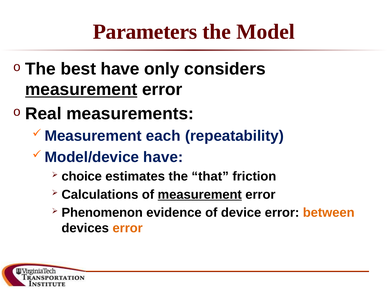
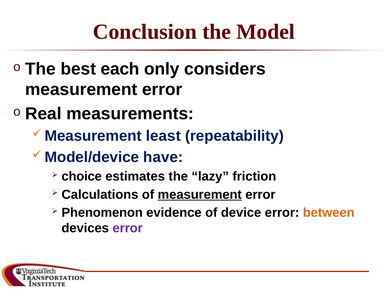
Parameters: Parameters -> Conclusion (145, 32)
best have: have -> each (120, 69)
measurement underline: present -> none (81, 90)
each: each -> least (163, 136)
that: that -> lazy (210, 176)
error colour: orange -> purple (128, 228)
